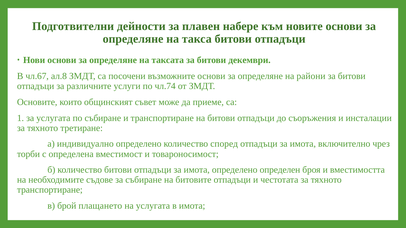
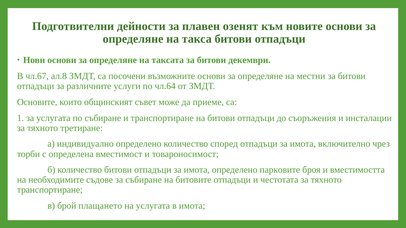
набере: набере -> озенят (241, 26)
райони: райони -> местни (311, 76)
чл.74: чл.74 -> чл.64 (165, 86)
определен: определен -> парковите (280, 170)
